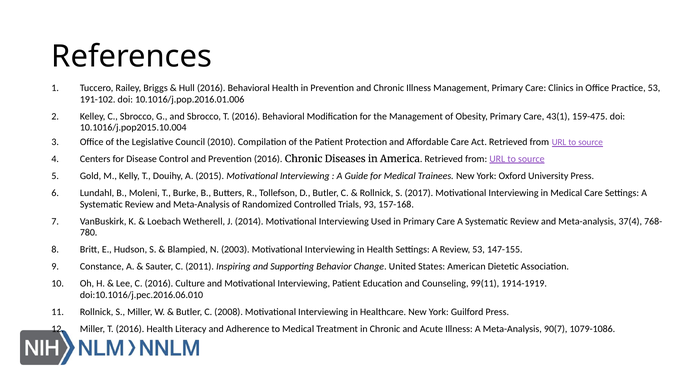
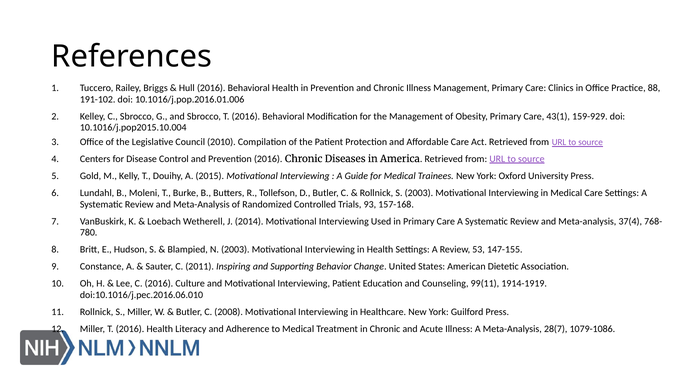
Practice 53: 53 -> 88 (654, 88)
159-475: 159-475 -> 159-929 (590, 116)
S 2017: 2017 -> 2003 (419, 193)
90(7: 90(7 -> 28(7 (556, 329)
